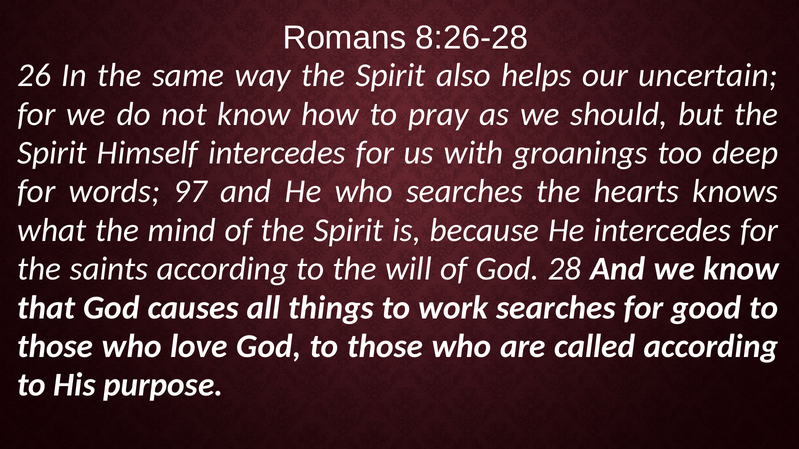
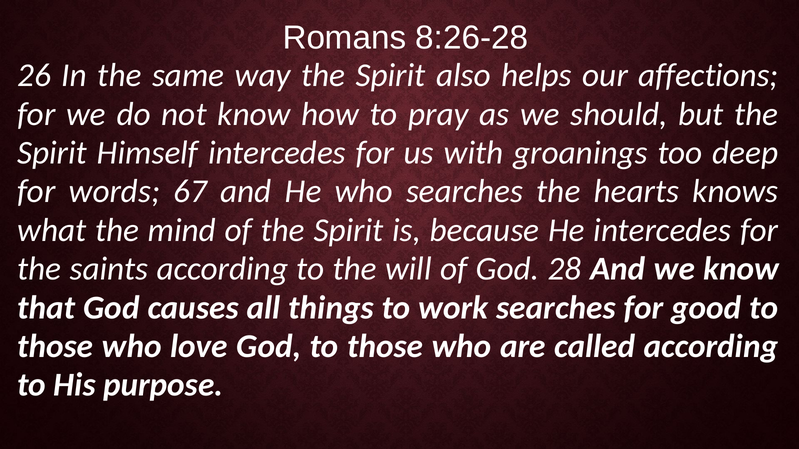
uncertain: uncertain -> affections (708, 75)
97: 97 -> 67 (190, 192)
